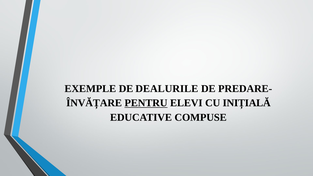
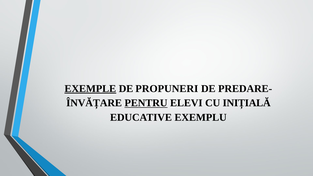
EXEMPLE underline: none -> present (90, 89)
DEALURILE: DEALURILE -> PROPUNERI (167, 89)
COMPUSE: COMPUSE -> EXEMPLU (201, 117)
